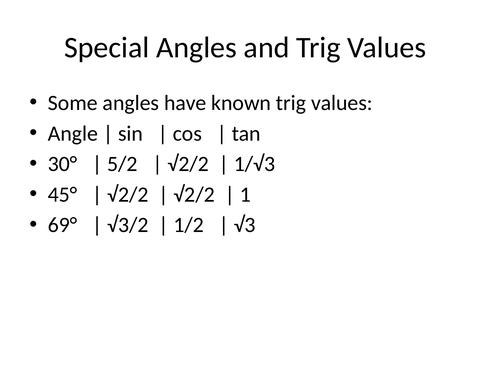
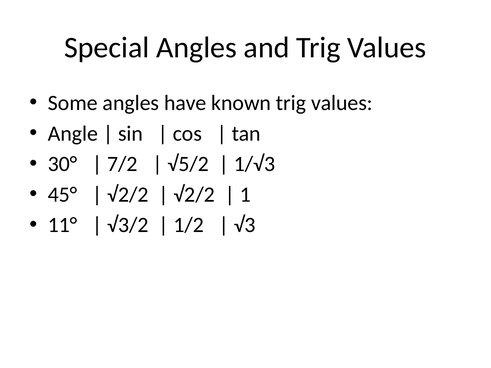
5/2: 5/2 -> 7/2 (122, 164)
√2/2: √2/2 -> √5/2 (188, 164)
69°: 69° -> 11° (63, 225)
